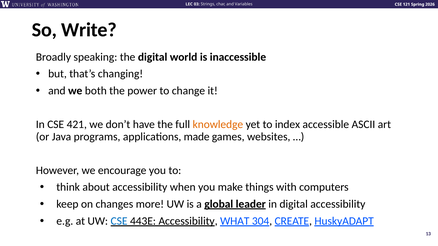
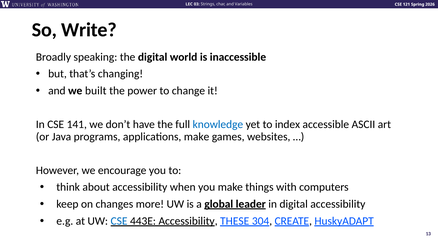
both: both -> built (96, 91)
421: 421 -> 141 (77, 125)
knowledge colour: orange -> blue (218, 125)
applications made: made -> make (197, 137)
WHAT: WHAT -> THESE (235, 221)
